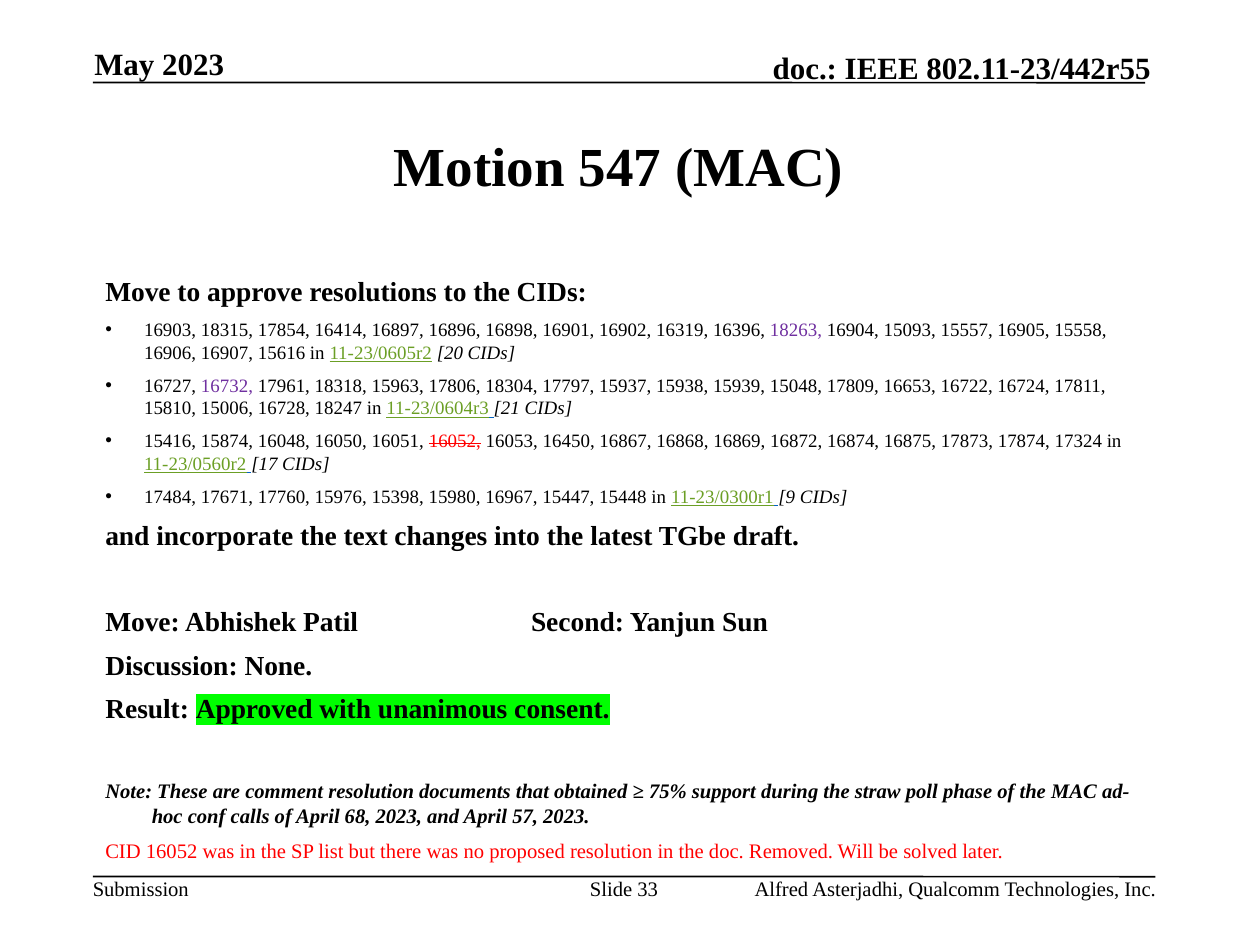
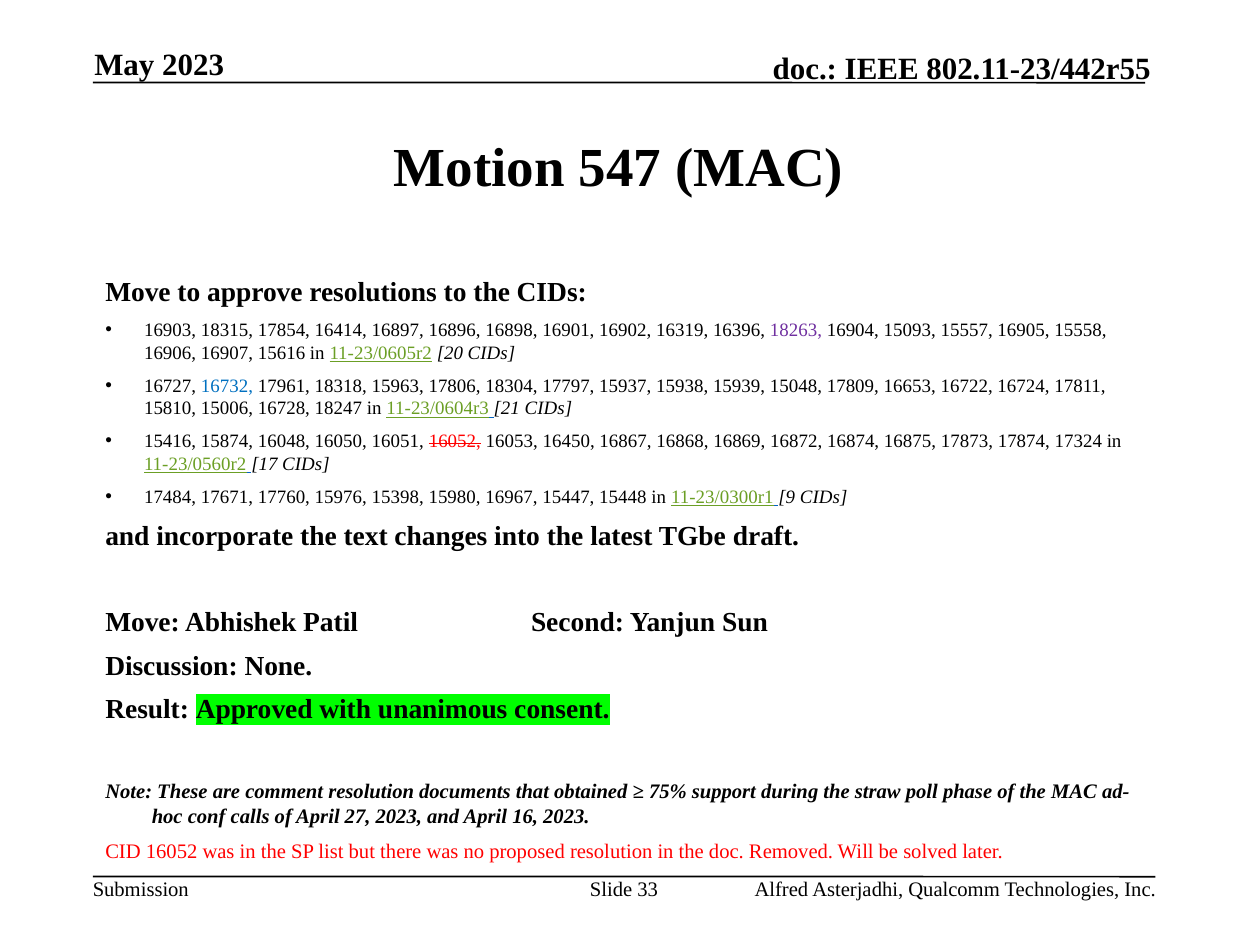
16732 colour: purple -> blue (227, 386)
68: 68 -> 27 (358, 817)
57: 57 -> 16 (525, 817)
